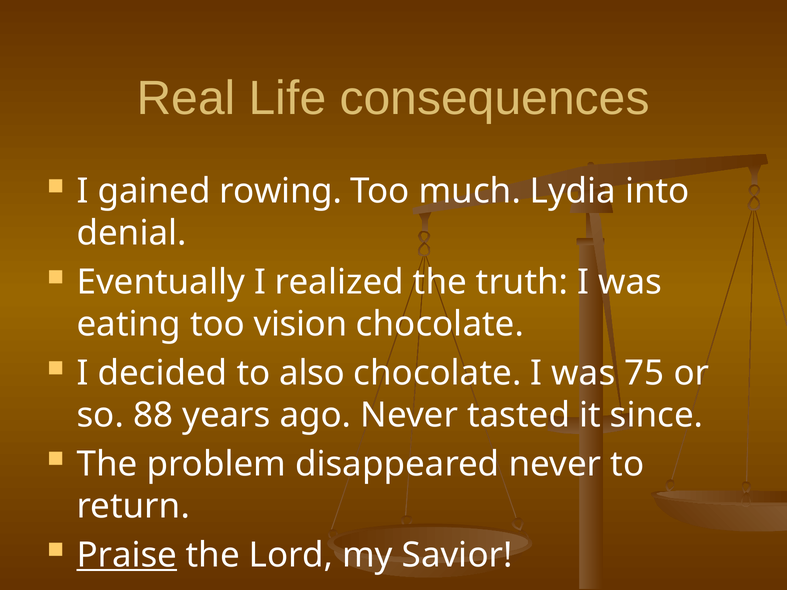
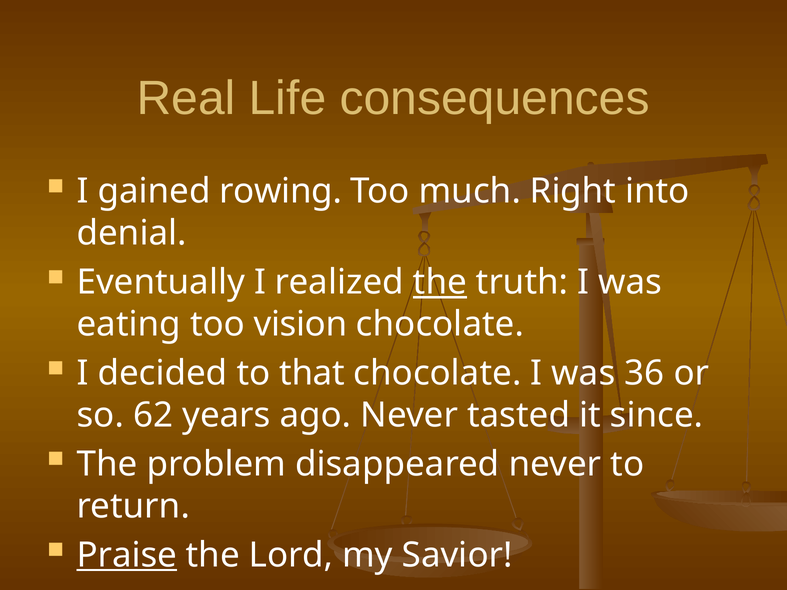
Lydia: Lydia -> Right (573, 191)
the underline: none -> present (440, 282)
also: also -> that (312, 373)
75: 75 -> 36 (644, 373)
88: 88 -> 62 (153, 415)
